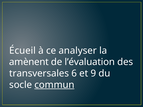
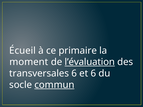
analyser: analyser -> primaire (78, 51)
amènent: amènent -> moment (29, 62)
l’évaluation underline: none -> present (90, 62)
et 9: 9 -> 6 (93, 74)
